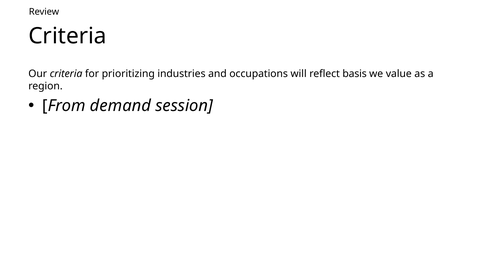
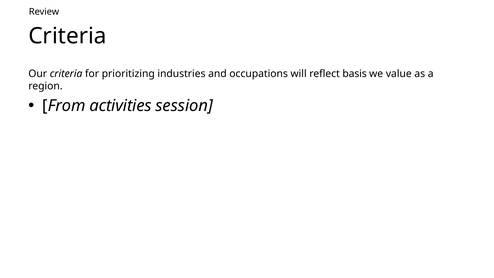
demand: demand -> activities (121, 106)
